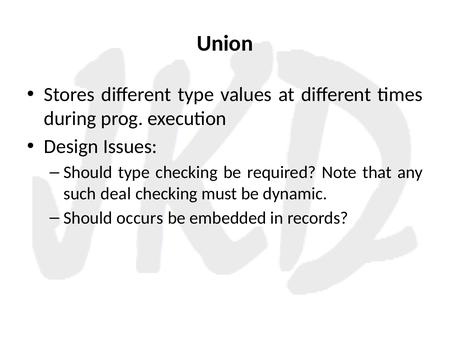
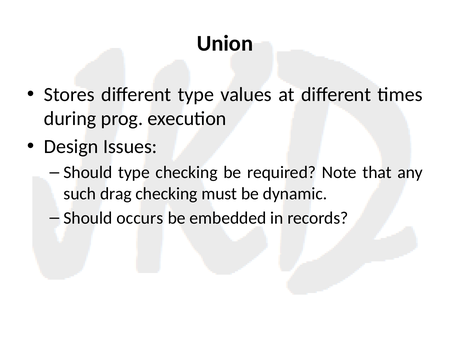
deal: deal -> drag (116, 193)
